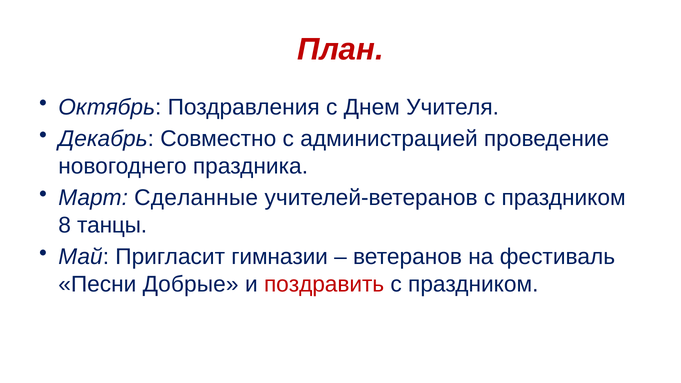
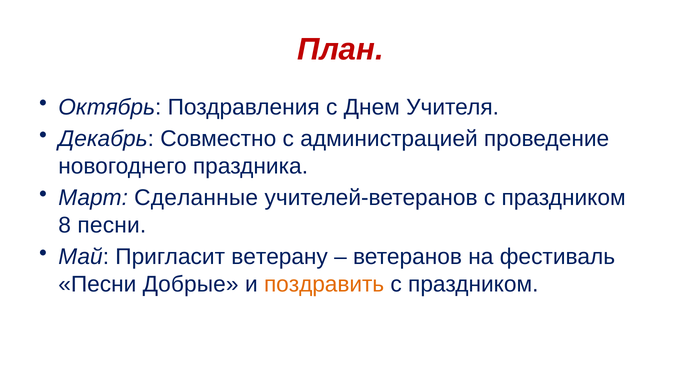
8 танцы: танцы -> песни (112, 225)
гимназии: гимназии -> ветерану (280, 257)
поздравить colour: red -> orange (324, 284)
